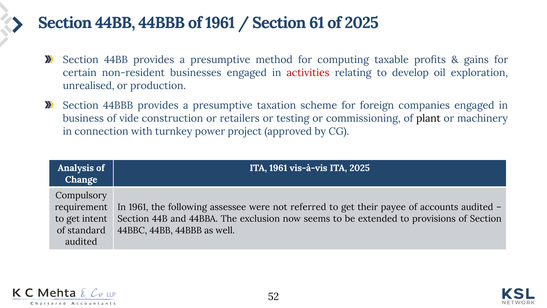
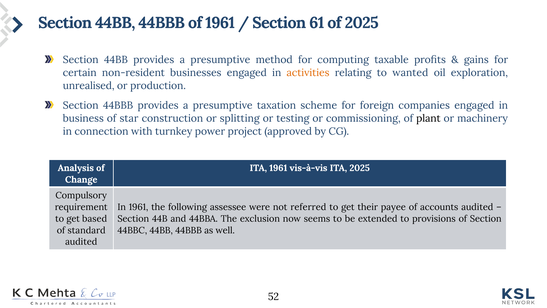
activities colour: red -> orange (308, 73)
develop: develop -> wanted (410, 73)
vide: vide -> star (129, 118)
retailers: retailers -> splitting (240, 118)
intent: intent -> based (95, 218)
